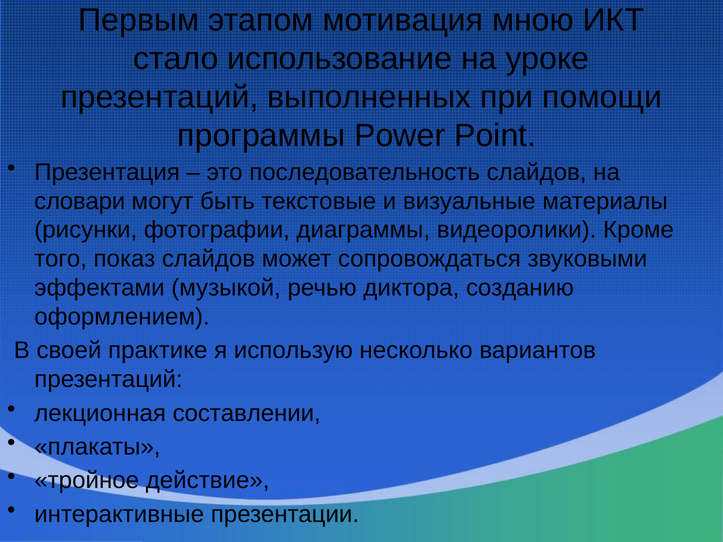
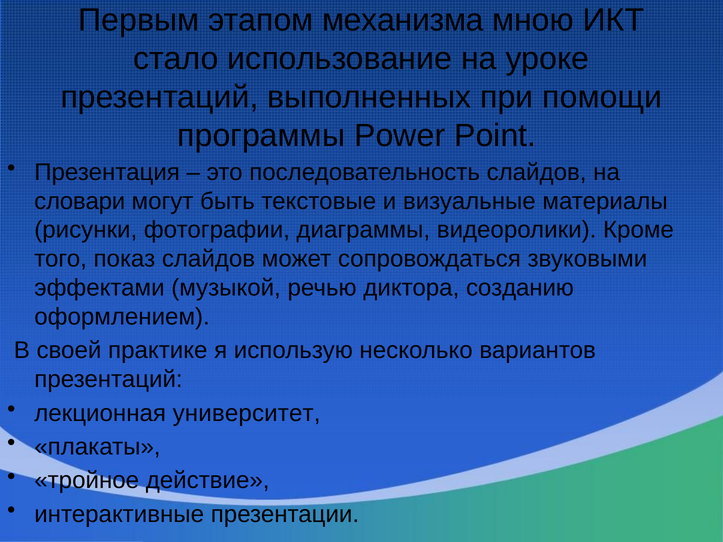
мотивация: мотивация -> механизма (403, 20)
составлении: составлении -> университет (247, 413)
